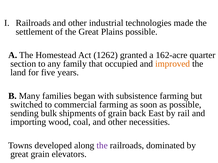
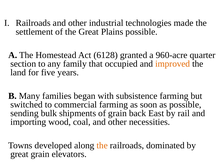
1262: 1262 -> 6128 (106, 55)
162-acre: 162-acre -> 960-acre (172, 55)
the colour: purple -> orange (102, 146)
